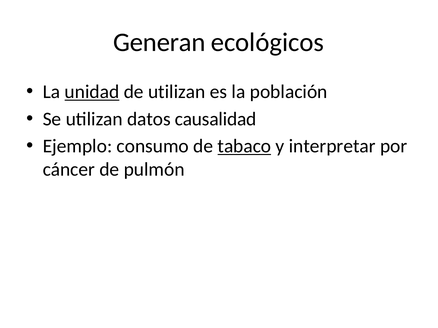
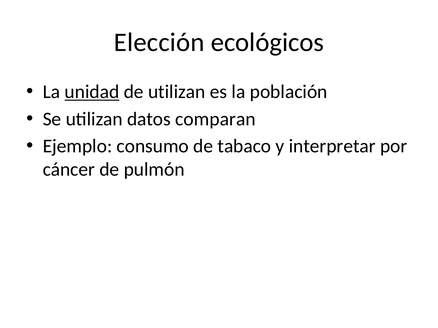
Generan: Generan -> Elección (159, 42)
causalidad: causalidad -> comparan (215, 119)
tabaco underline: present -> none (244, 146)
